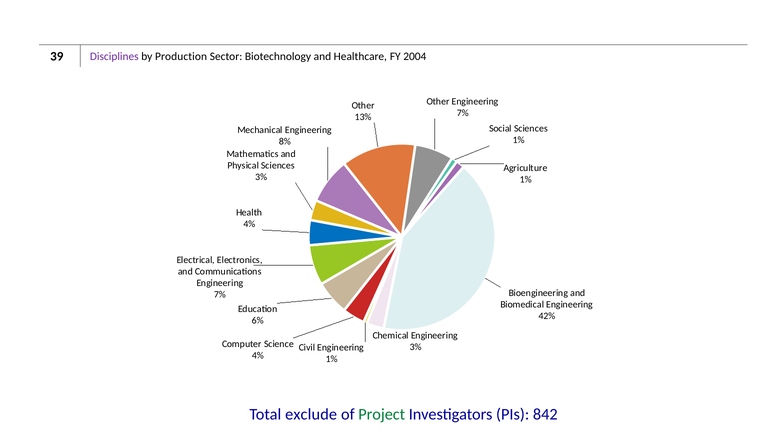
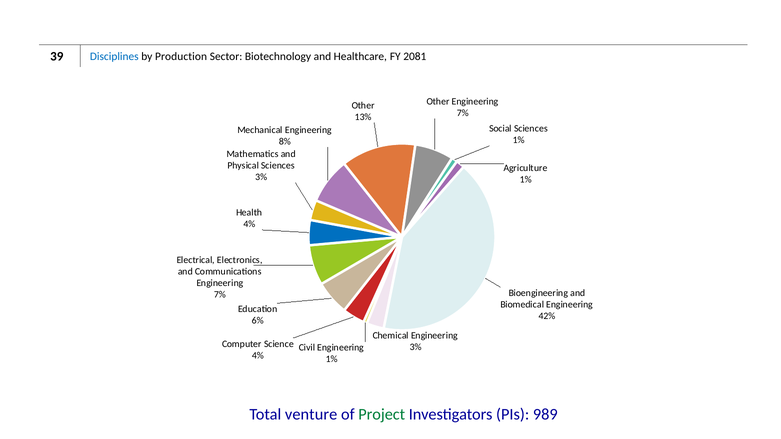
Disciplines colour: purple -> blue (114, 56)
2004: 2004 -> 2081 (415, 56)
exclude: exclude -> venture (311, 415)
842: 842 -> 989 (545, 415)
